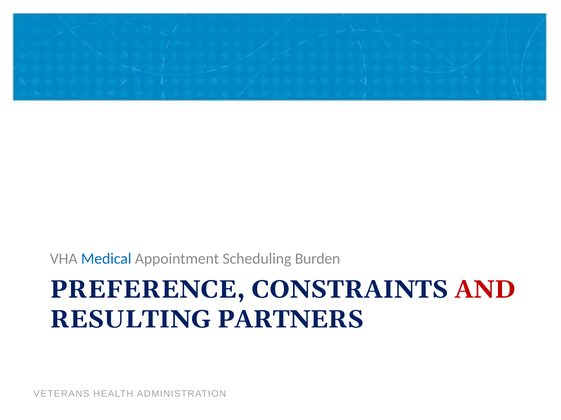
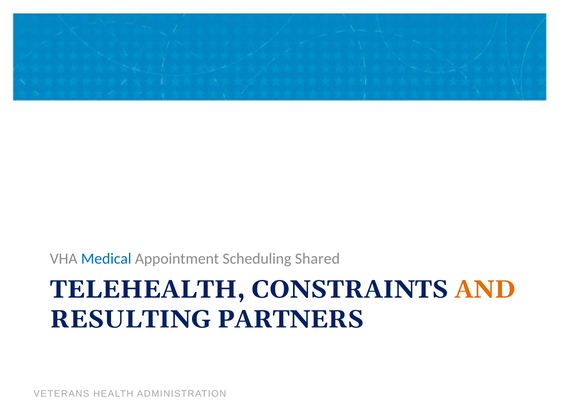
Burden: Burden -> Shared (317, 259)
PREFERENCE: PREFERENCE -> TELEHEALTH (148, 290)
AND colour: red -> orange (485, 290)
